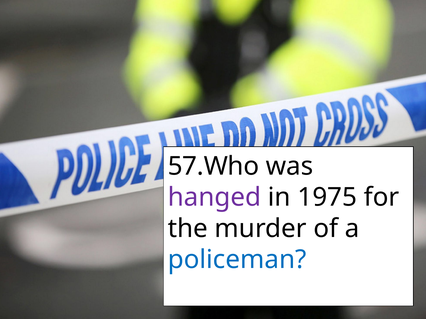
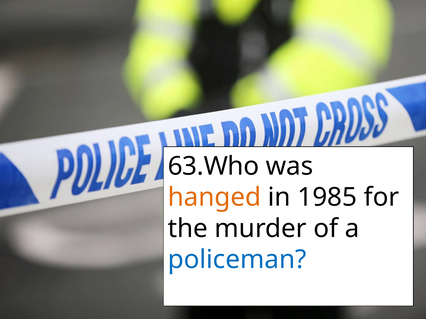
57.Who: 57.Who -> 63.Who (213, 166)
hanged colour: purple -> orange (214, 198)
1975: 1975 -> 1985 (327, 198)
